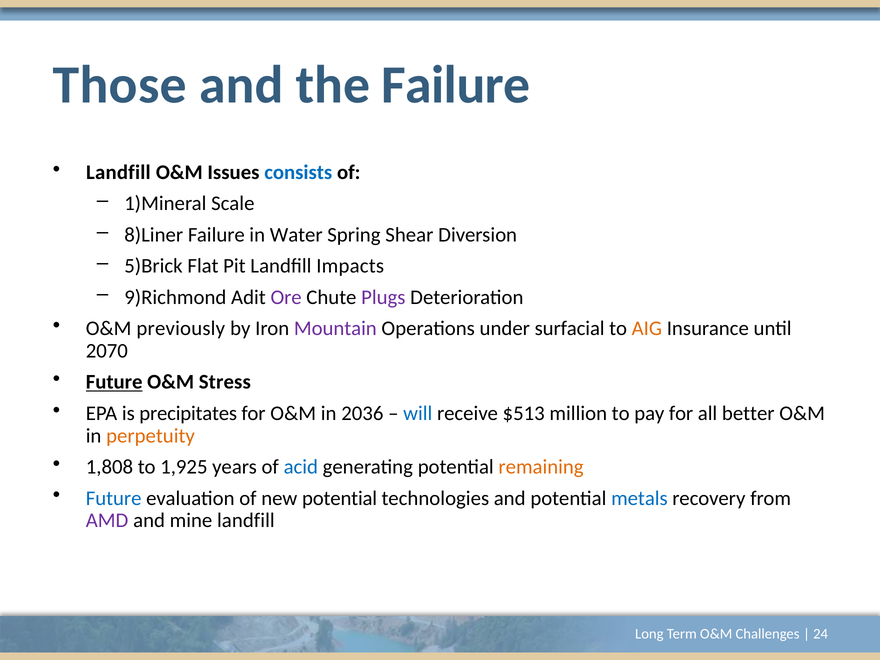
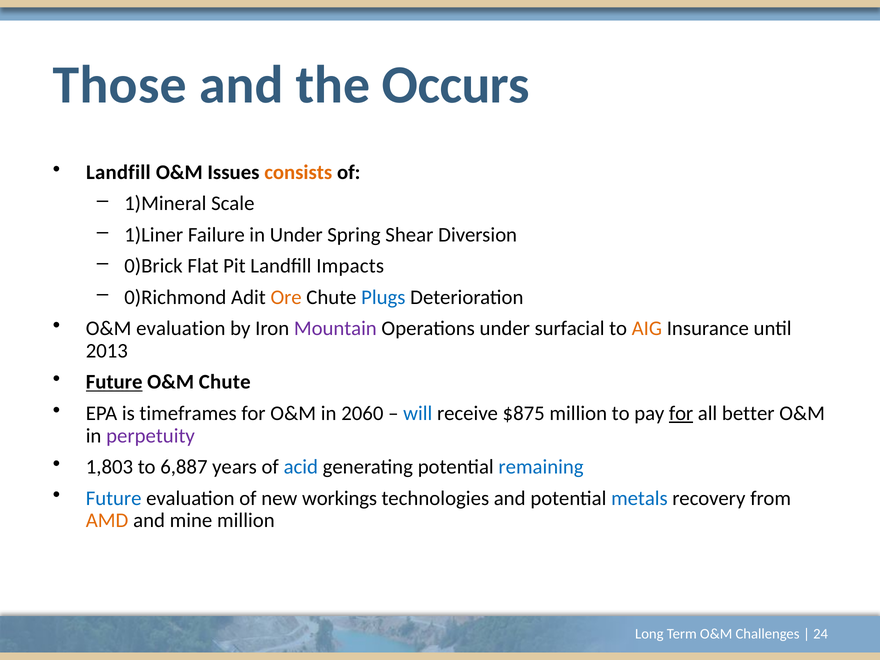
the Failure: Failure -> Occurs (456, 85)
consists colour: blue -> orange (298, 172)
8)Liner: 8)Liner -> 1)Liner (154, 235)
in Water: Water -> Under (296, 235)
5)Brick: 5)Brick -> 0)Brick (153, 266)
9)Richmond: 9)Richmond -> 0)Richmond (175, 297)
Ore colour: purple -> orange (286, 297)
Plugs colour: purple -> blue (383, 297)
O&M previously: previously -> evaluation (181, 328)
2070: 2070 -> 2013 (107, 351)
O&M Stress: Stress -> Chute (225, 382)
precipitates: precipitates -> timeframes (188, 413)
2036: 2036 -> 2060 (362, 413)
$513: $513 -> $875 (524, 413)
for underline: none -> present (681, 413)
perpetuity colour: orange -> purple (151, 436)
1,808: 1,808 -> 1,803 (109, 467)
1,925: 1,925 -> 6,887 (184, 467)
remaining colour: orange -> blue (541, 467)
new potential: potential -> workings (340, 498)
AMD colour: purple -> orange (107, 521)
mine landfill: landfill -> million (246, 521)
